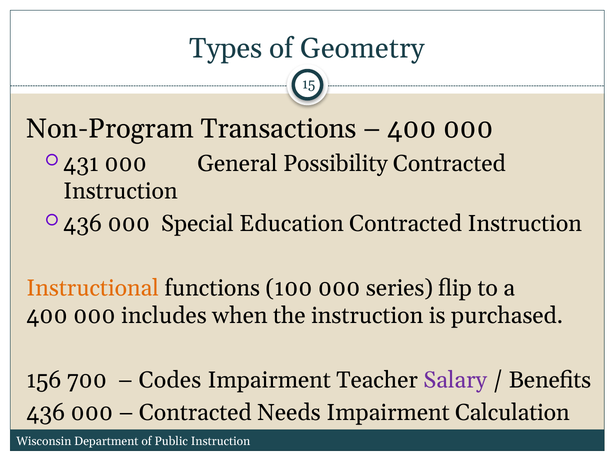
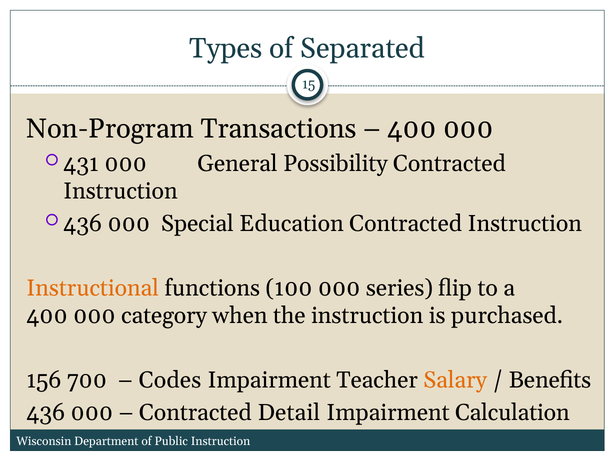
Geometry: Geometry -> Separated (363, 48)
includes: includes -> category (164, 316)
Salary colour: purple -> orange (455, 381)
Needs: Needs -> Detail (289, 413)
